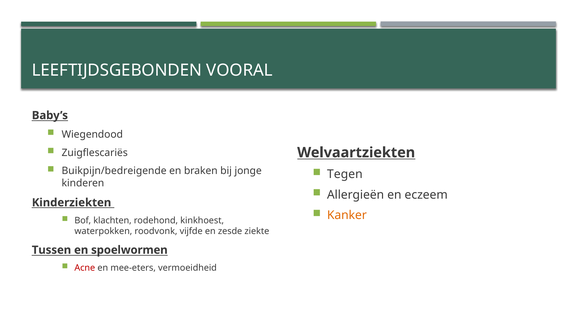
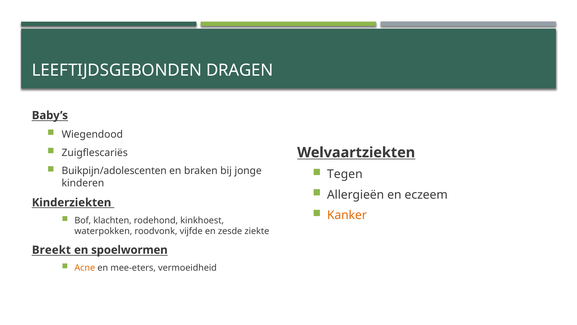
VOORAL: VOORAL -> DRAGEN (240, 70)
Buikpijn/bedreigende: Buikpijn/bedreigende -> Buikpijn/adolescenten (114, 171)
Tussen: Tussen -> Breekt (51, 250)
Acne colour: red -> orange (85, 268)
